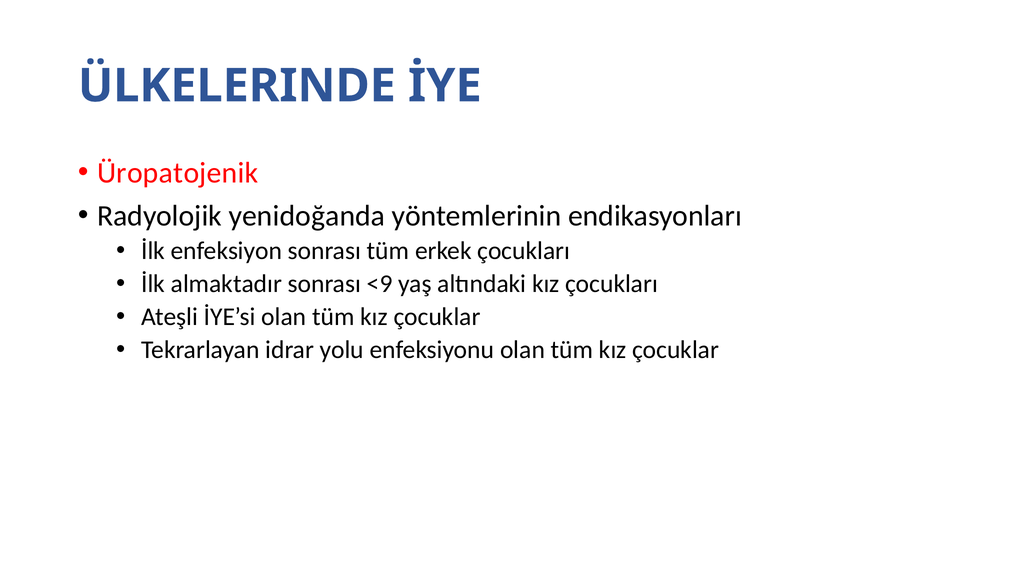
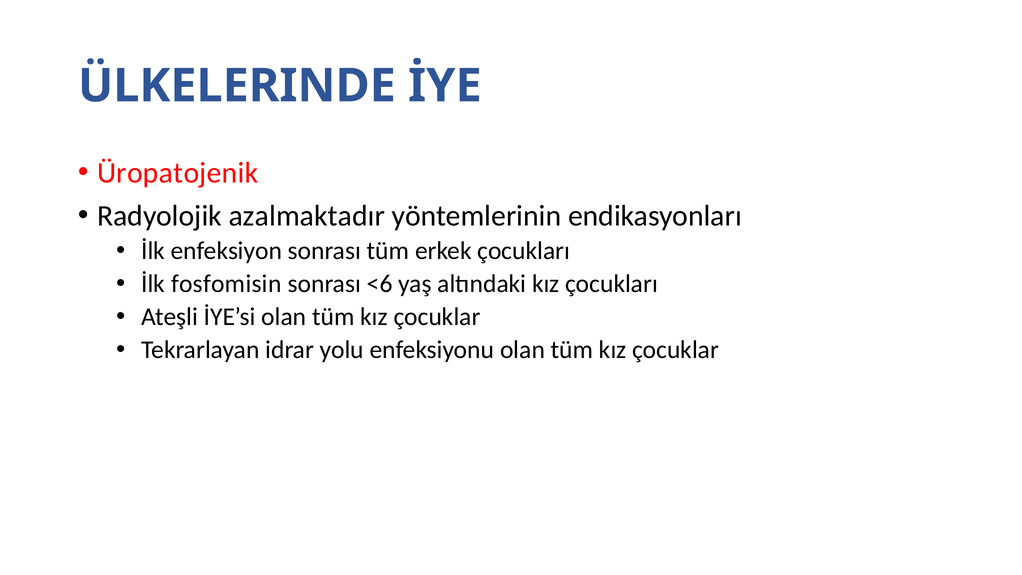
yenidoğanda: yenidoğanda -> azalmaktadır (307, 216)
almaktadır: almaktadır -> fosfomisin (226, 284)
<9: <9 -> <6 (380, 284)
